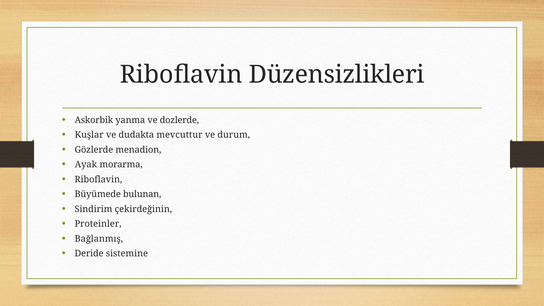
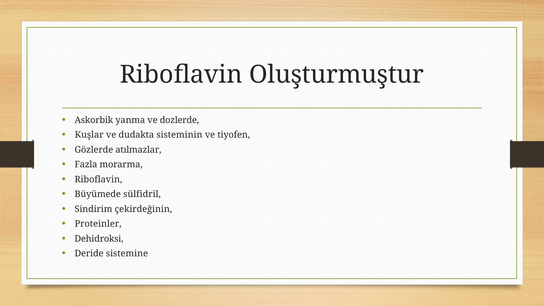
Düzensizlikleri: Düzensizlikleri -> Oluşturmuştur (337, 75)
mevcuttur: mevcuttur -> sisteminin (179, 135)
durum: durum -> tiyofen (234, 135)
menadion: menadion -> atılmazlar (138, 150)
Ayak: Ayak -> Fazla (86, 165)
bulunan: bulunan -> sülfidril (142, 194)
Bağlanmış: Bağlanmış -> Dehidroksi (99, 239)
